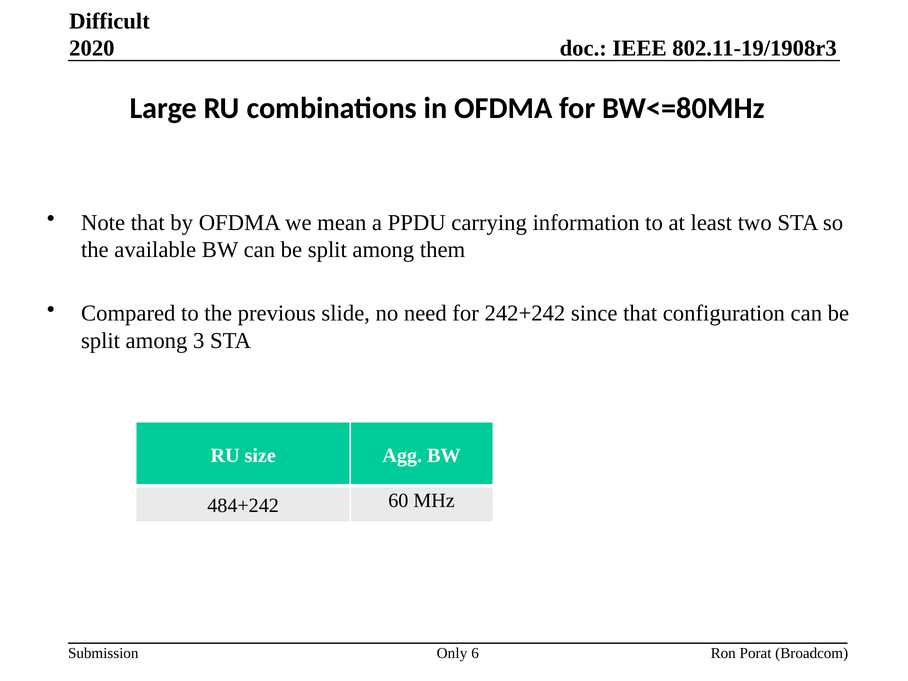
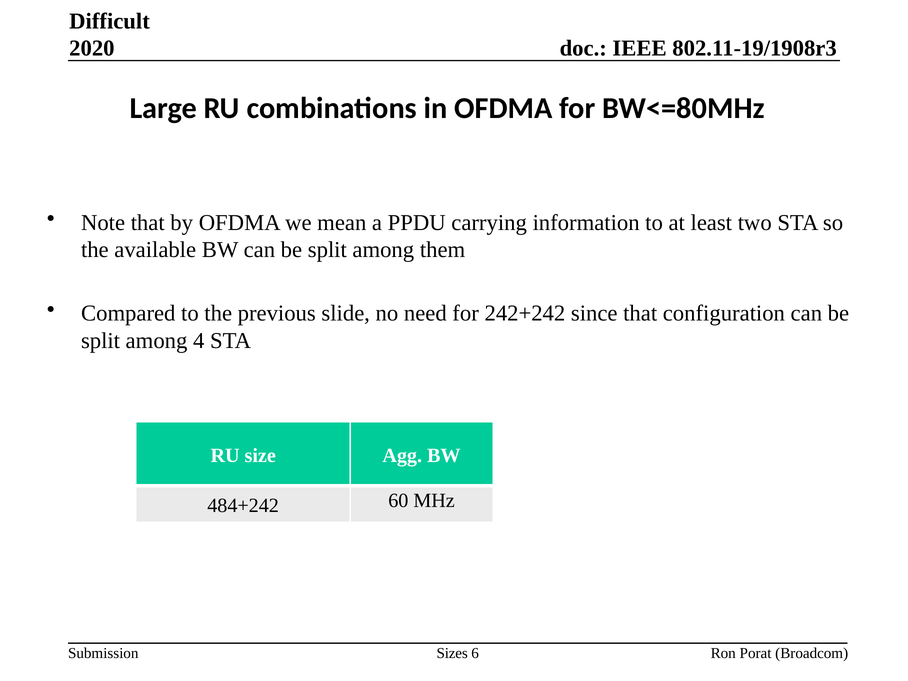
3: 3 -> 4 (199, 341)
Only: Only -> Sizes (452, 653)
